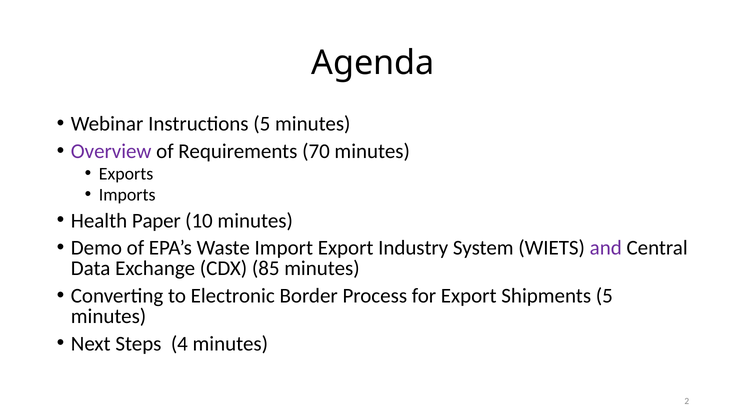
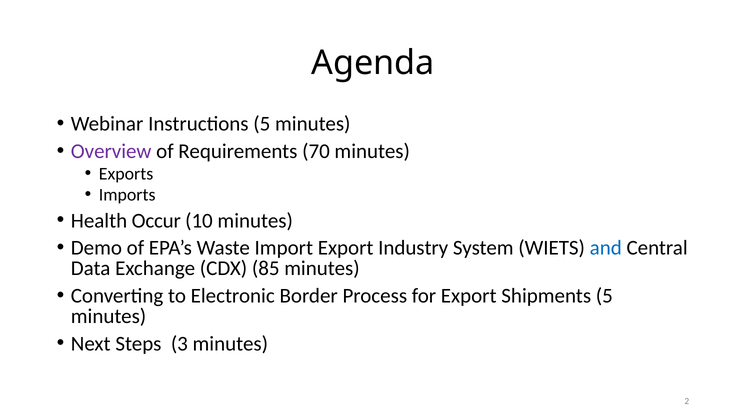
Paper: Paper -> Occur (156, 220)
and colour: purple -> blue (606, 248)
4: 4 -> 3 (179, 343)
